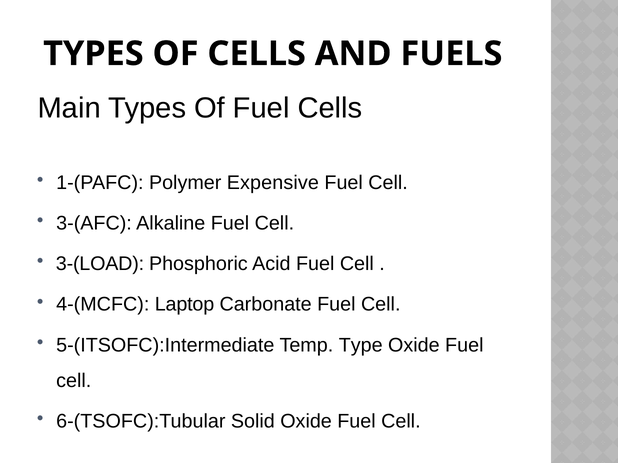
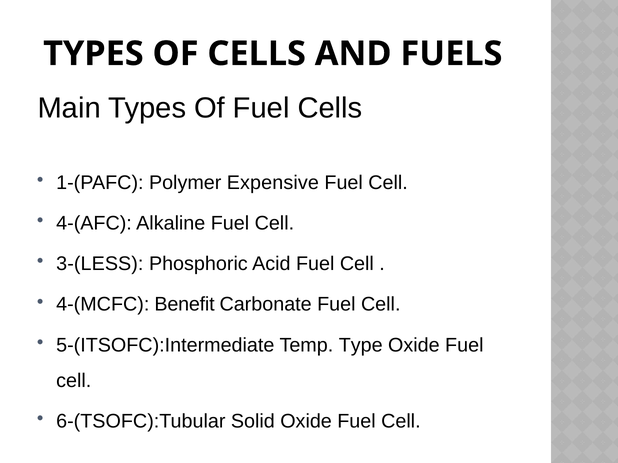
3-(AFC: 3-(AFC -> 4-(AFC (94, 223)
3-(LOAD: 3-(LOAD -> 3-(LESS (100, 264)
Laptop: Laptop -> Benefit (185, 305)
